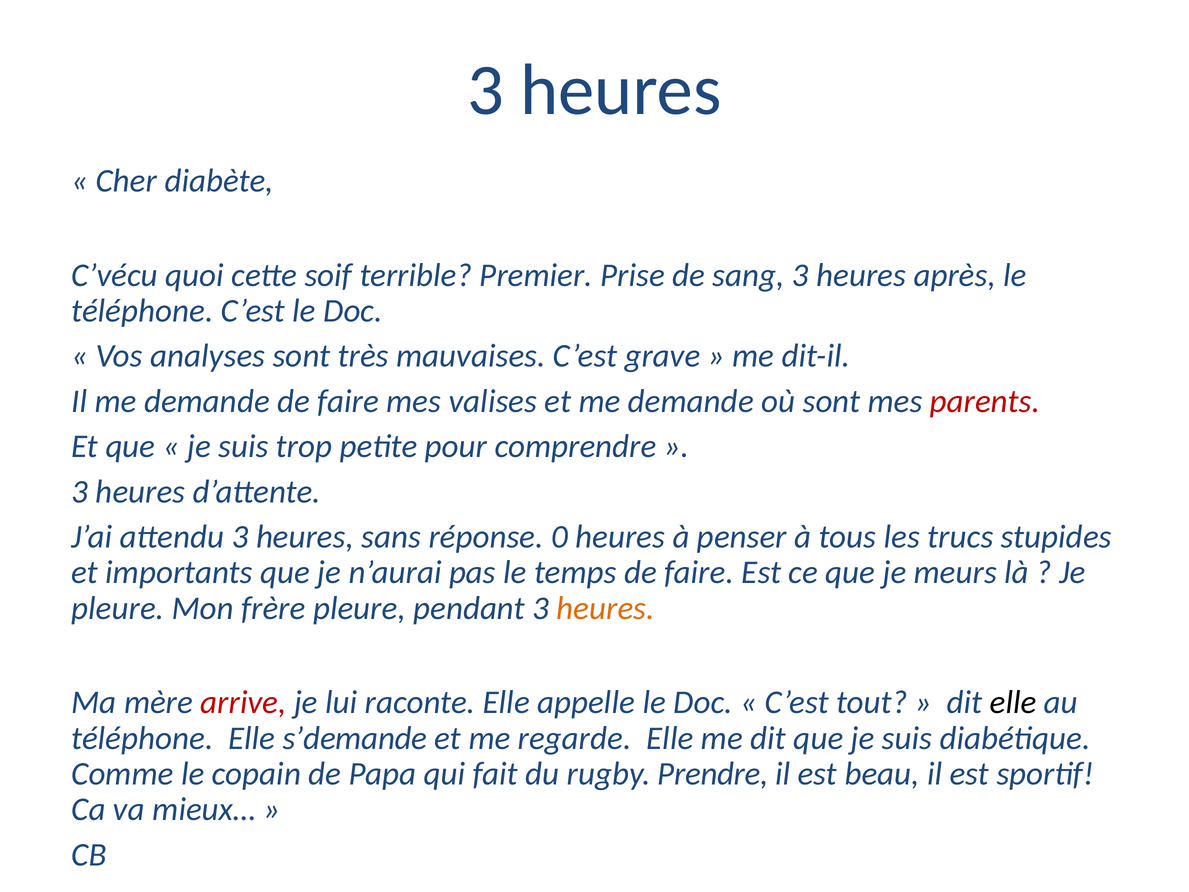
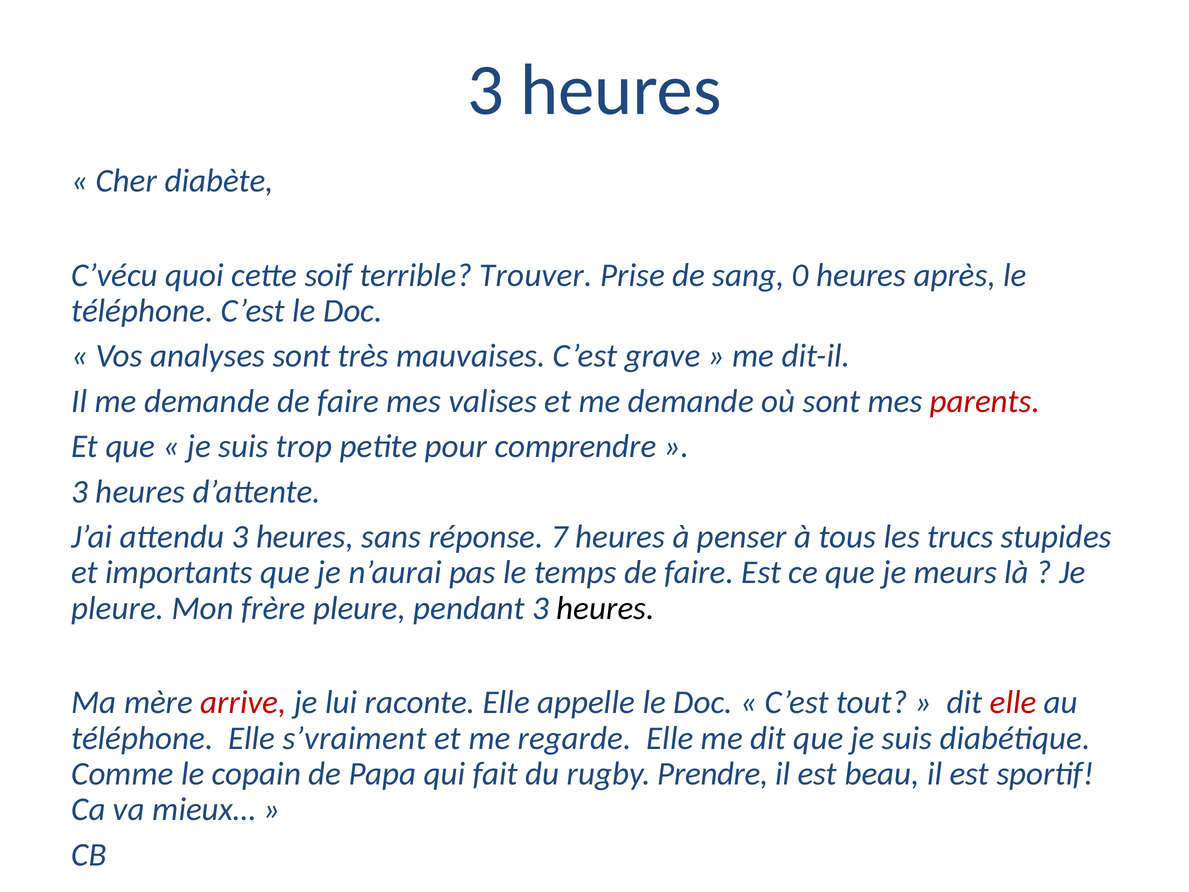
Premier: Premier -> Trouver (536, 275)
sang 3: 3 -> 0 (800, 275)
0: 0 -> 7 (559, 537)
heures colour: orange -> black (605, 608)
elle colour: black -> red (1013, 702)
s’demande: s’demande -> s’vraiment (355, 738)
